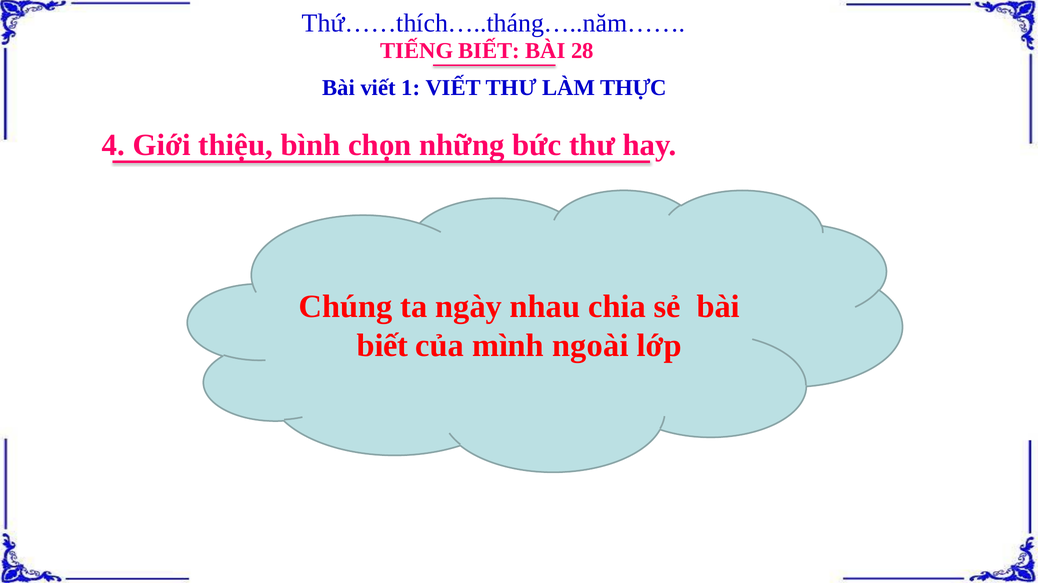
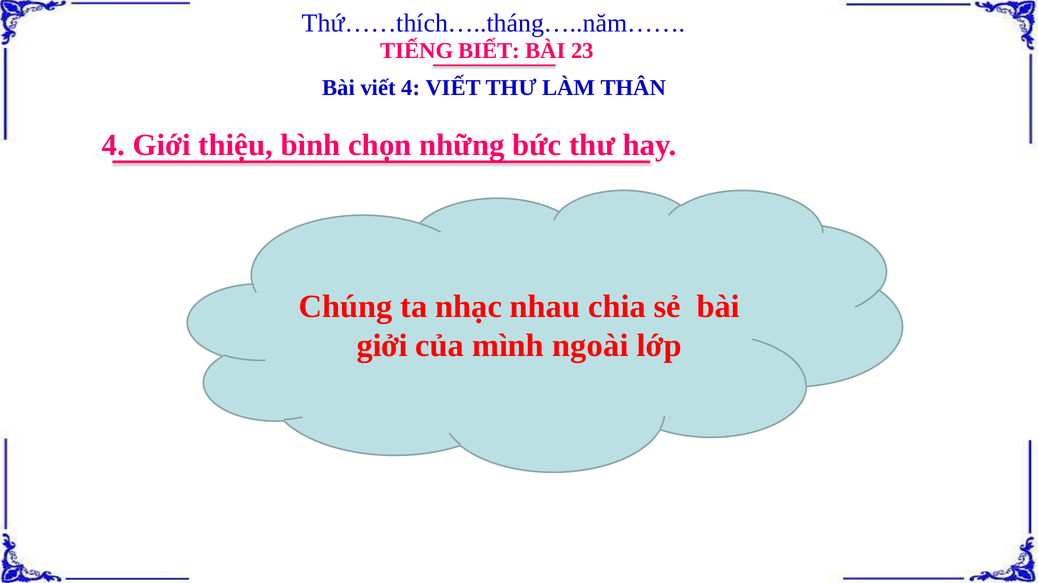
28: 28 -> 23 (582, 51)
viết 1: 1 -> 4 (411, 88)
THỰC: THỰC -> THÂN (633, 88)
ngày: ngày -> nhạc (469, 307)
biết: biết -> giởi (382, 346)
